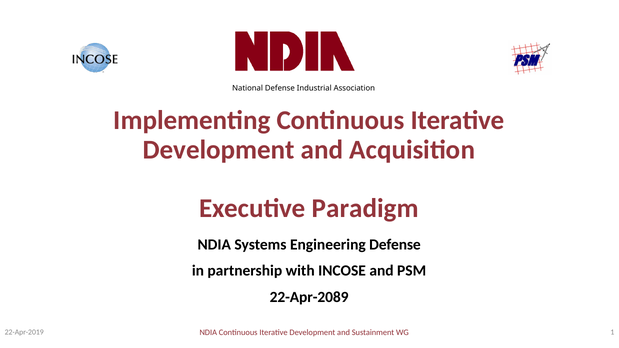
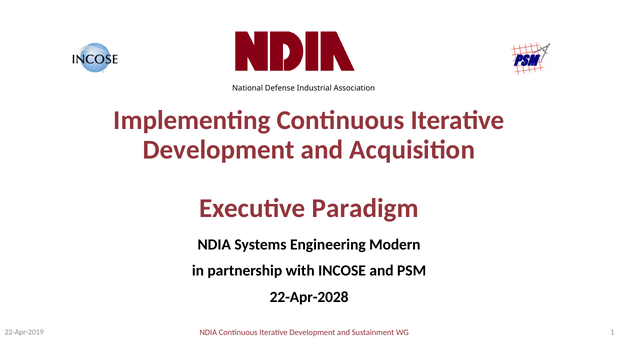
Engineering Defense: Defense -> Modern (395, 245)
22-Apr-2089: 22-Apr-2089 -> 22-Apr-2028 (309, 297)
